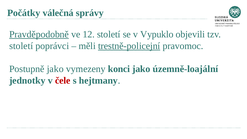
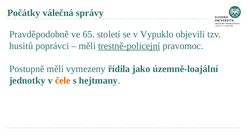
Pravděpodobně underline: present -> none (39, 34)
12: 12 -> 65 (89, 34)
století: století -> husitů (21, 46)
Postupně jako: jako -> měli (55, 69)
konci: konci -> řídila (119, 69)
čele colour: red -> orange (63, 80)
